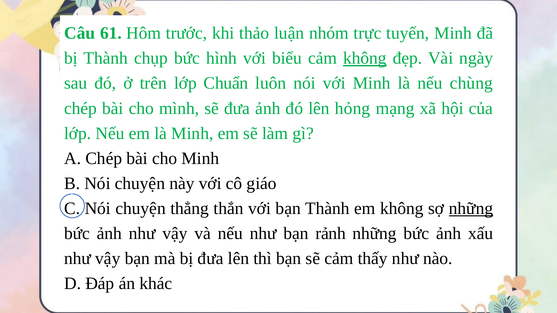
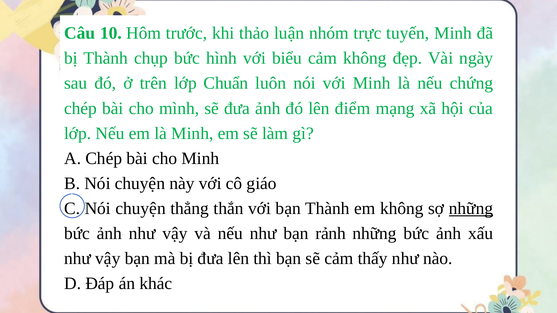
61: 61 -> 10 (111, 33)
không underline: present -> none (365, 58)
chùng: chùng -> chứng (471, 83)
hỏng: hỏng -> điểm (353, 108)
